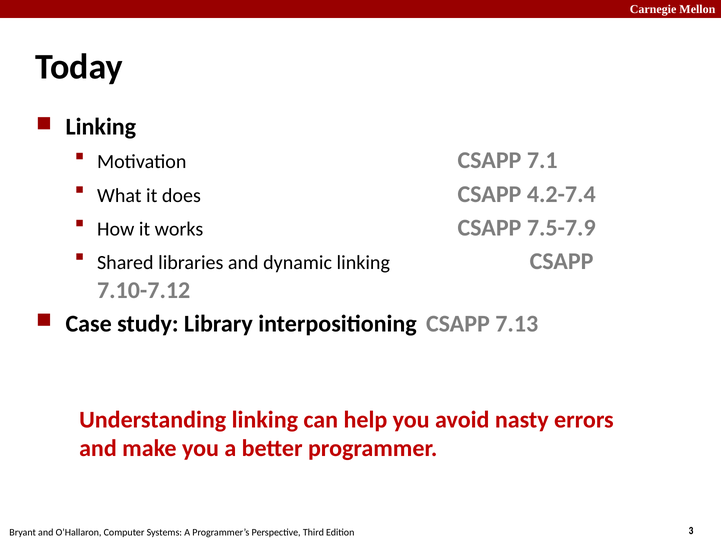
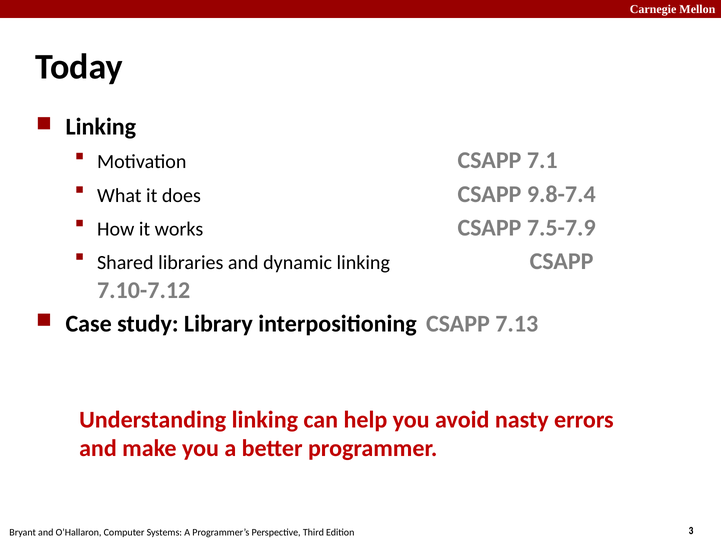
4.2-7.4: 4.2-7.4 -> 9.8-7.4 (561, 194)
